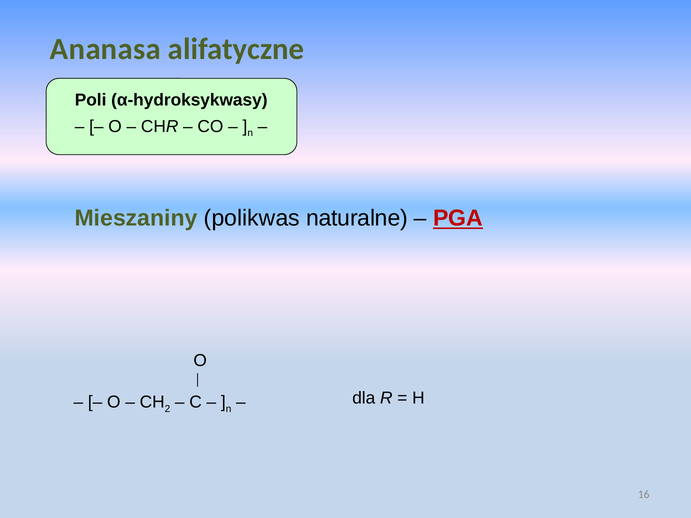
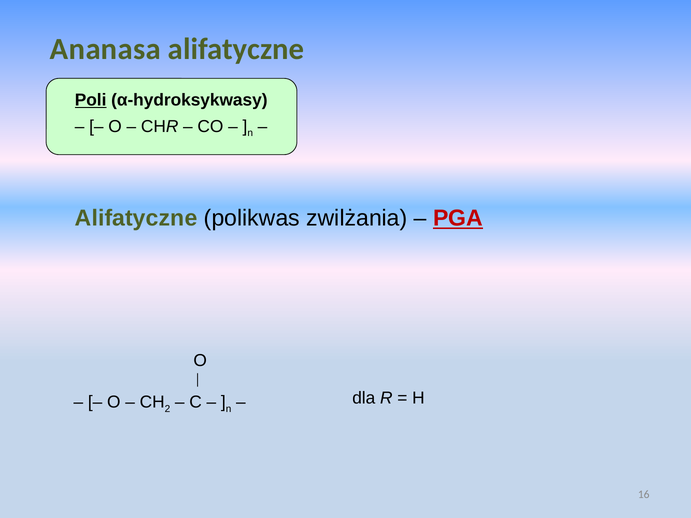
Poli underline: none -> present (91, 100)
Mieszaniny: Mieszaniny -> Alifatyczne (136, 218)
naturalne: naturalne -> zwilżania (357, 218)
